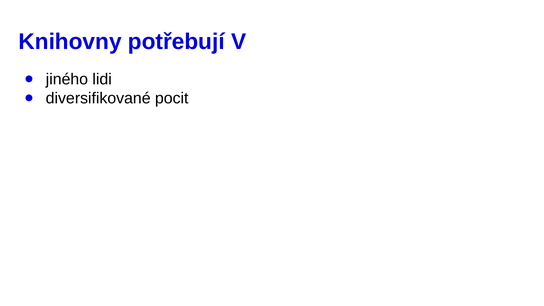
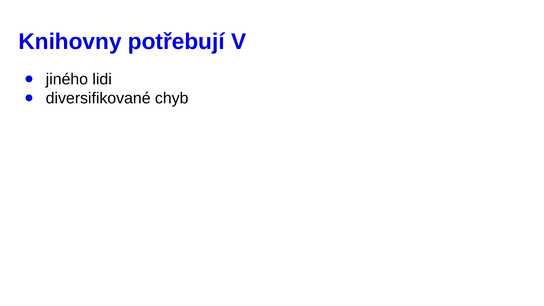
pocit: pocit -> chyb (172, 98)
